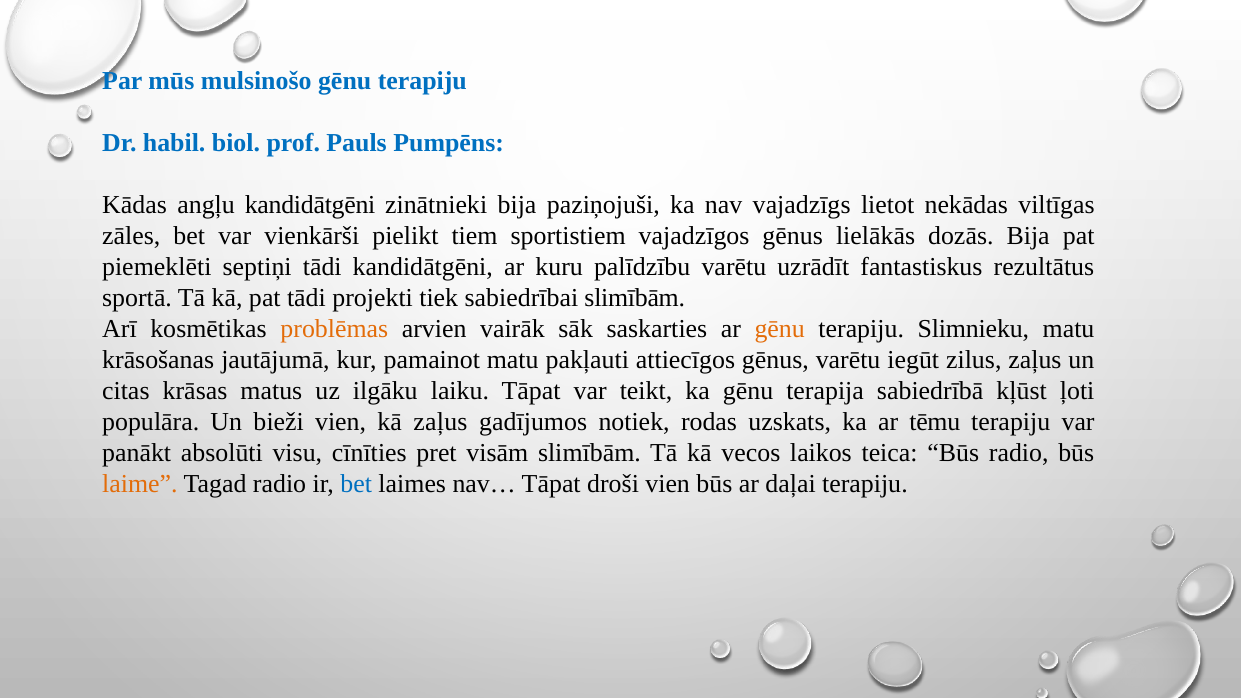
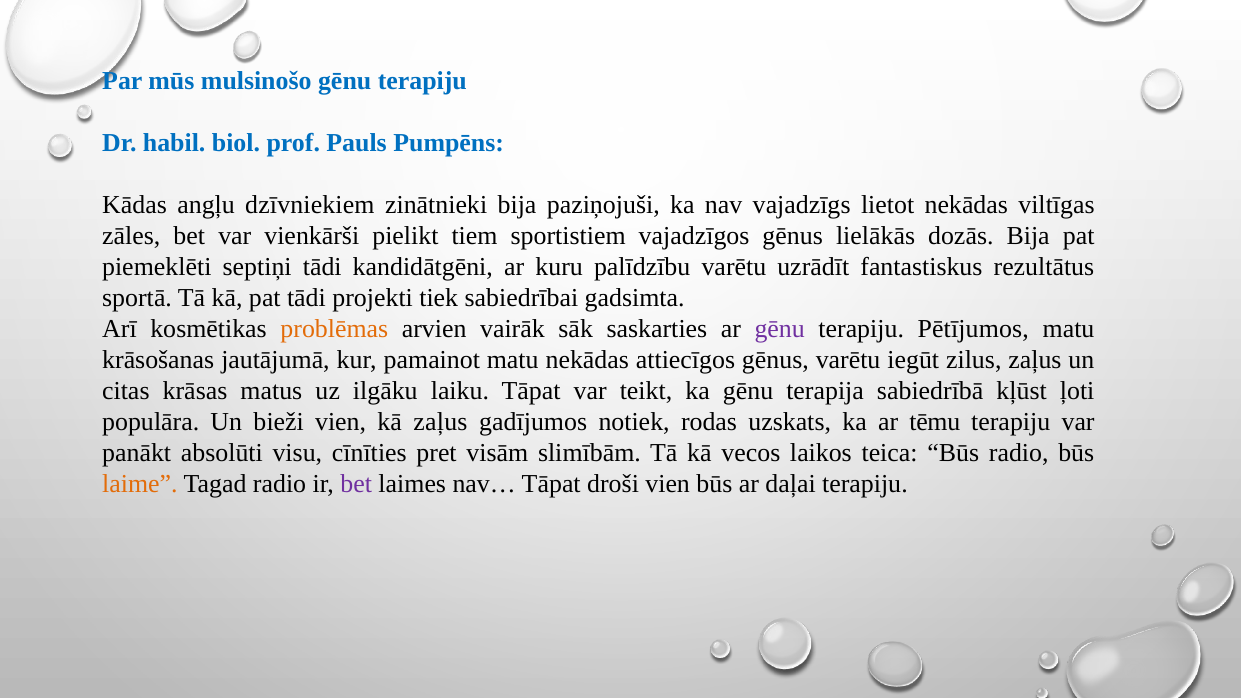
angļu kandidātgēni: kandidātgēni -> dzīvniekiem (310, 205)
sabiedrībai slimībām: slimībām -> gadsimta (635, 298)
gēnu colour: orange -> purple (780, 329)
Slimnieku: Slimnieku -> Pētījumos (973, 329)
matu pakļauti: pakļauti -> nekādas (587, 360)
bet colour: blue -> purple (356, 484)
